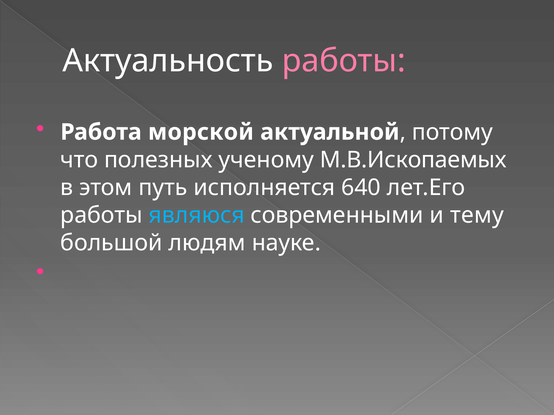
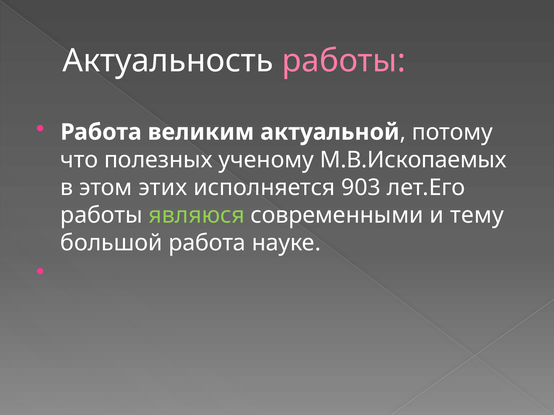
морской: морской -> великим (201, 132)
путь: путь -> этих (163, 188)
640: 640 -> 903 (361, 188)
являюся colour: light blue -> light green (197, 215)
большой людям: людям -> работа (207, 243)
